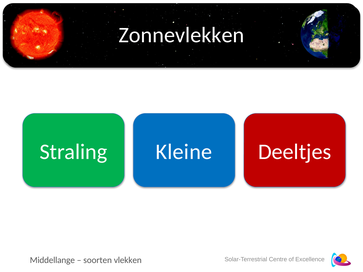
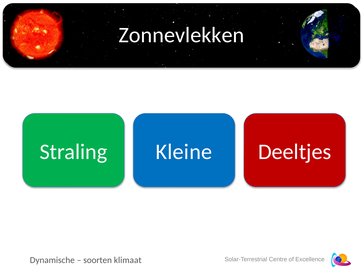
Middellange: Middellange -> Dynamische (52, 260)
vlekken: vlekken -> klimaat (128, 260)
